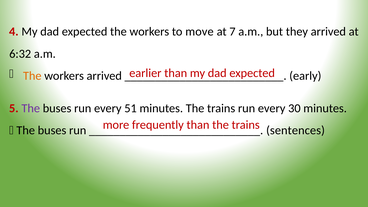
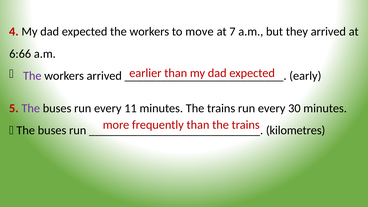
6:32: 6:32 -> 6:66 (20, 54)
The colour: orange -> purple (32, 76)
51: 51 -> 11 (131, 108)
sentences: sentences -> kilometres (296, 130)
